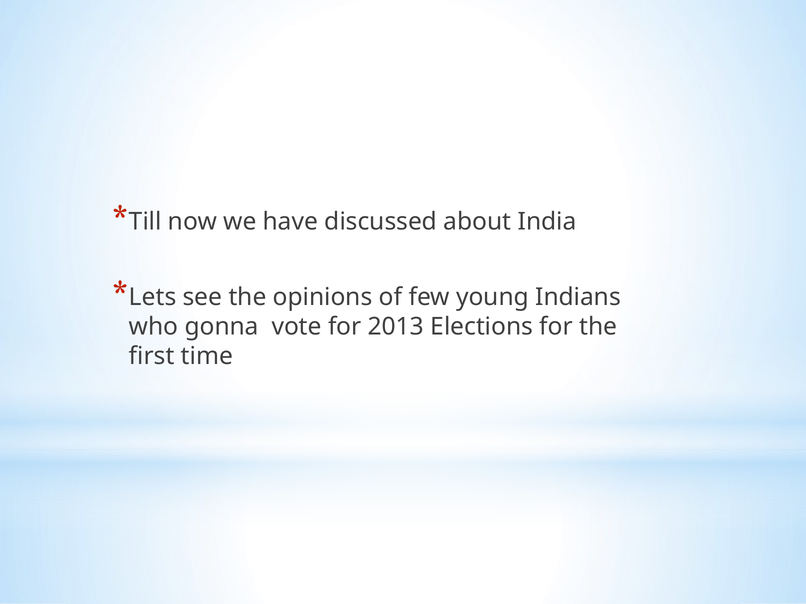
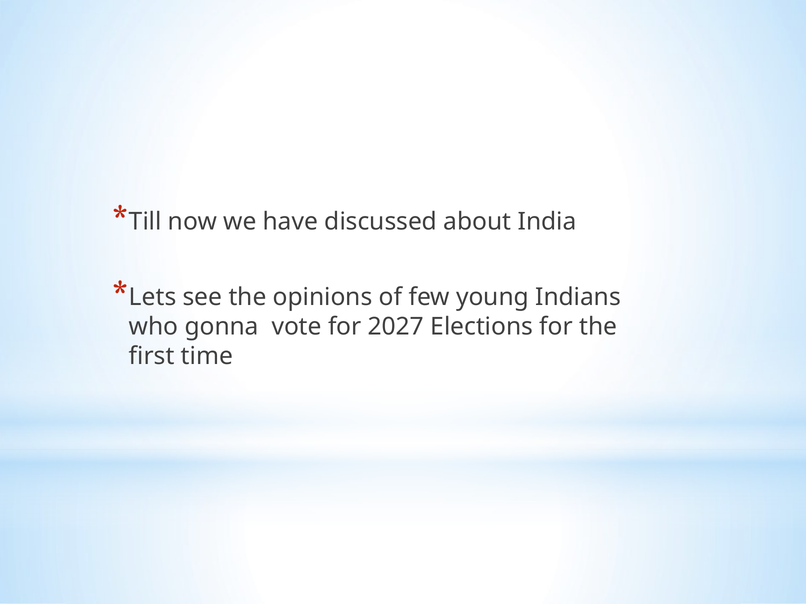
2013: 2013 -> 2027 (396, 327)
